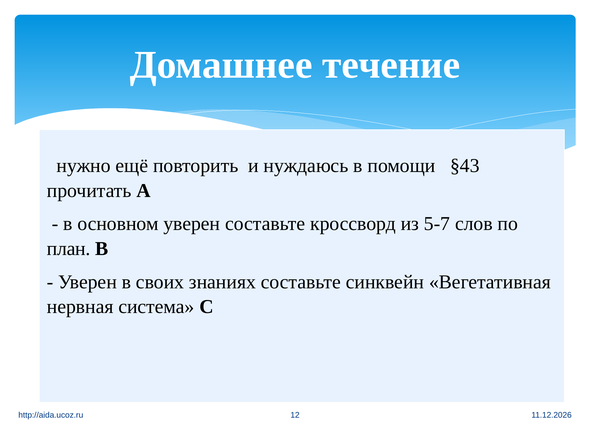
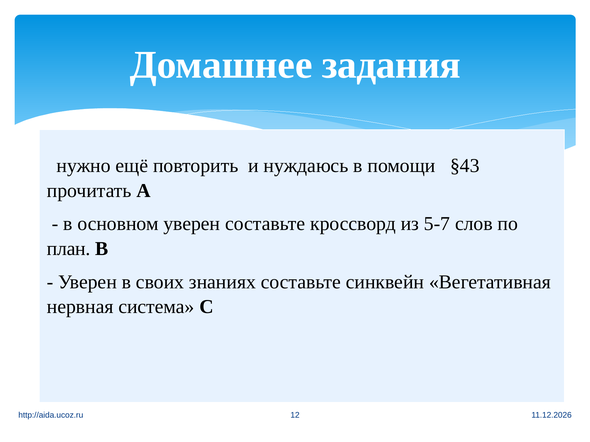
течение: течение -> задания (391, 65)
